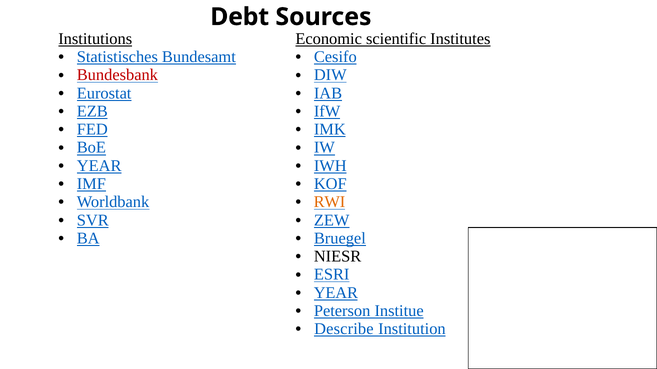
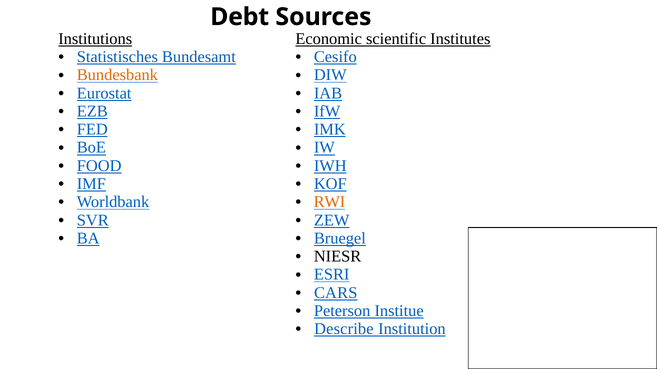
Bundesbank colour: red -> orange (117, 75)
YEAR: YEAR -> FOOD (99, 166)
YEAR: YEAR -> CARS (336, 293)
